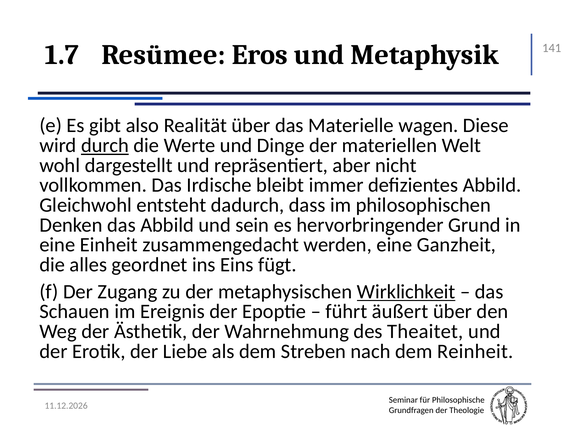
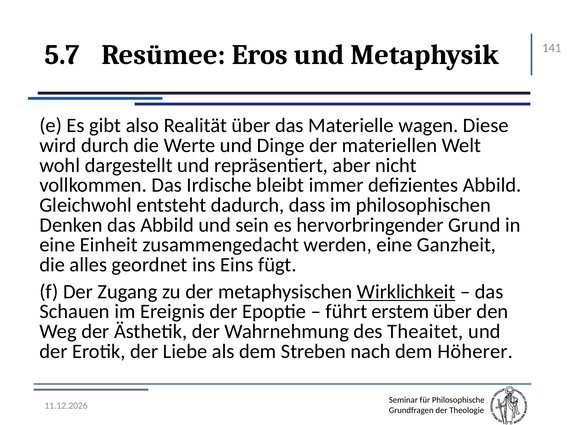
1.7: 1.7 -> 5.7 (62, 55)
durch underline: present -> none (105, 146)
äußert: äußert -> erstem (400, 312)
Reinheit: Reinheit -> Höherer (475, 352)
